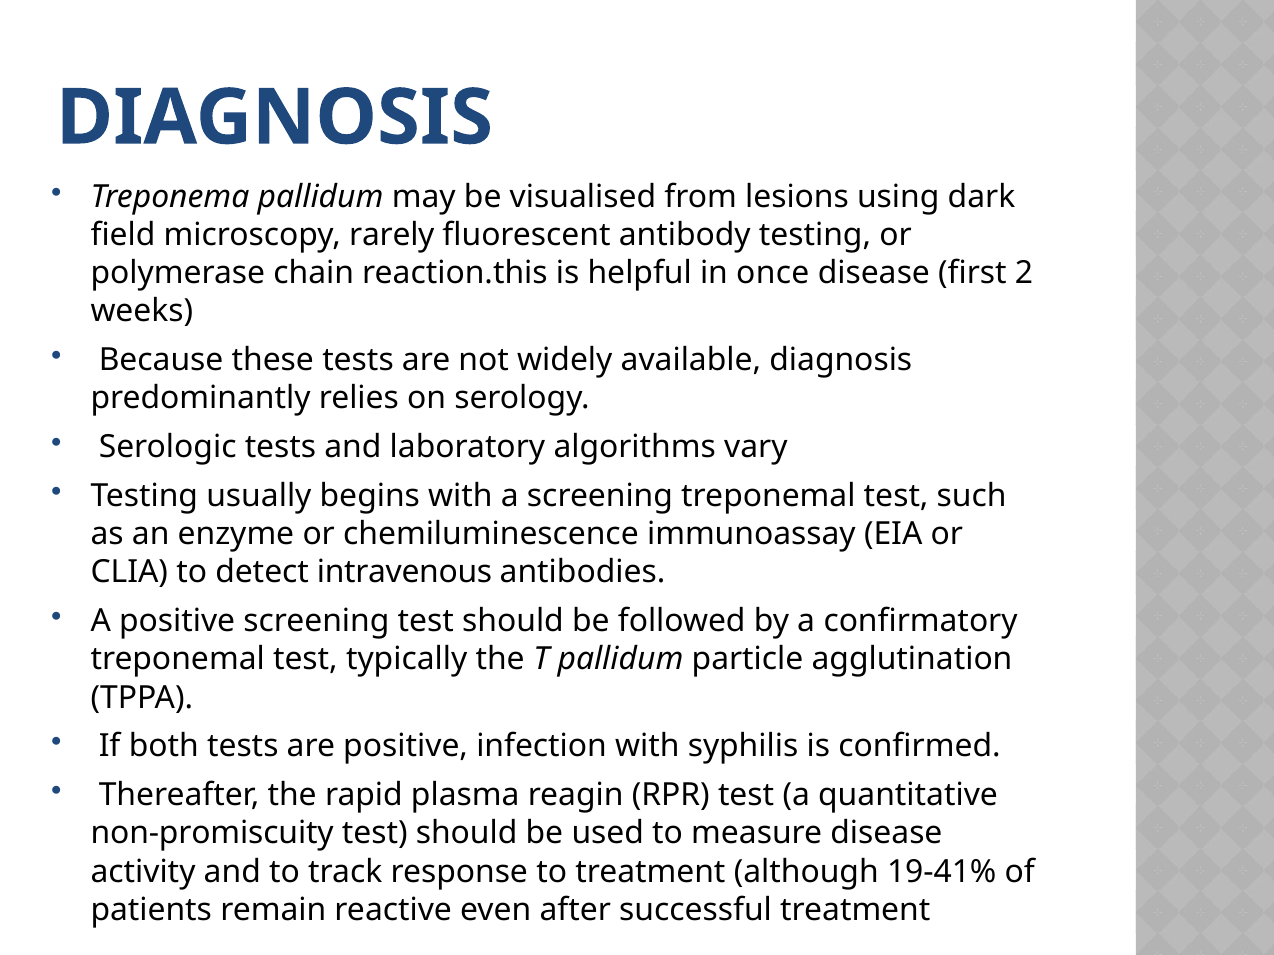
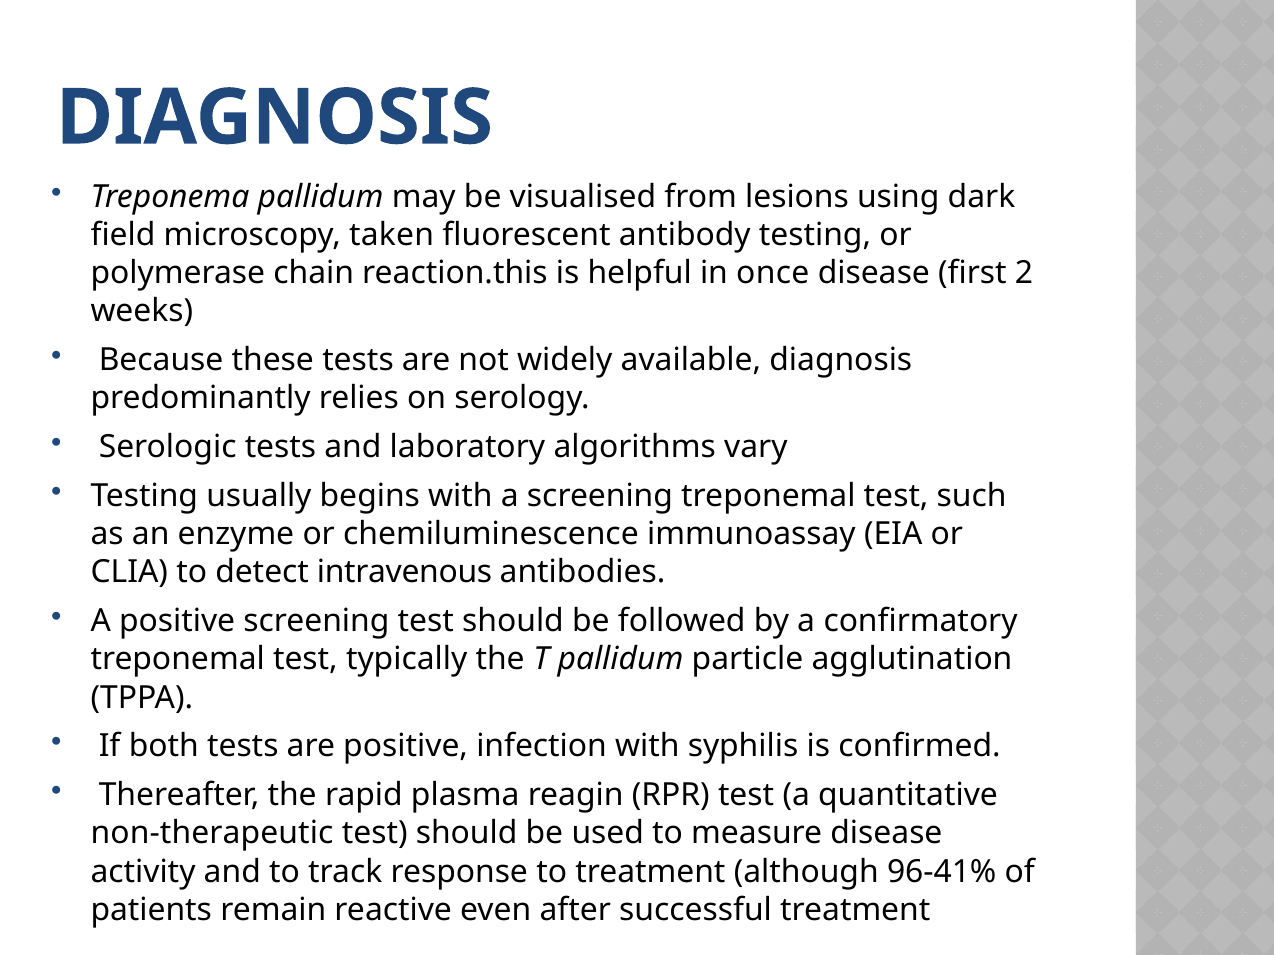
rarely: rarely -> taken (392, 235)
non-promiscuity: non-promiscuity -> non-therapeutic (212, 834)
19-41%: 19-41% -> 96-41% (942, 872)
